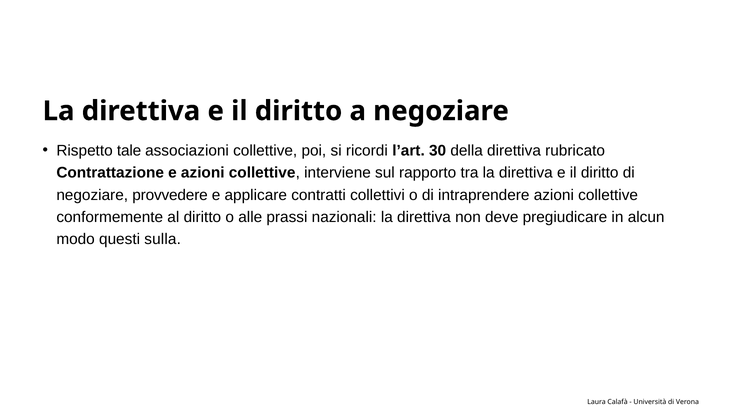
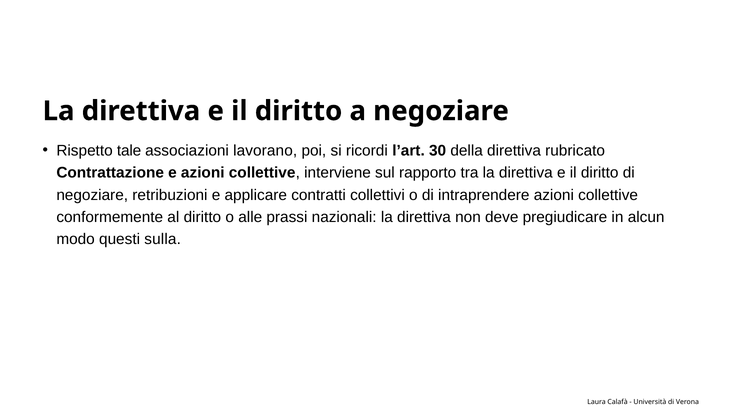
associazioni collettive: collettive -> lavorano (265, 151)
provvedere: provvedere -> retribuzioni (170, 195)
